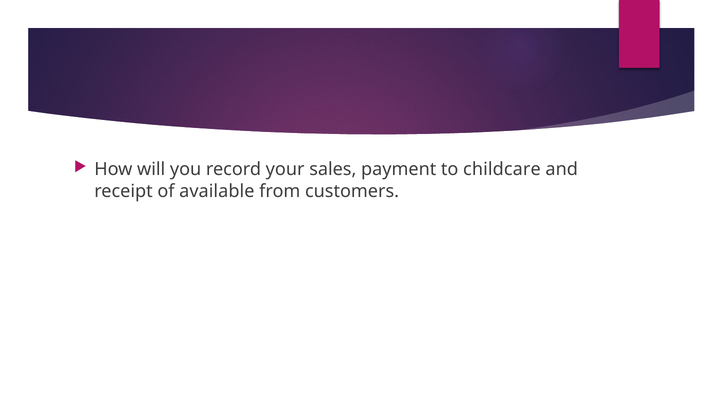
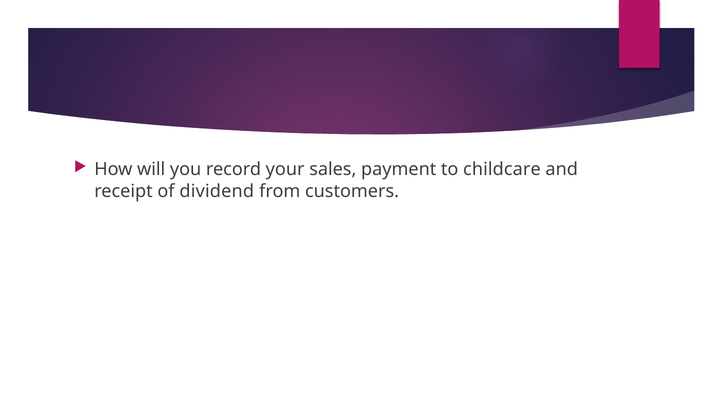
available: available -> dividend (217, 191)
